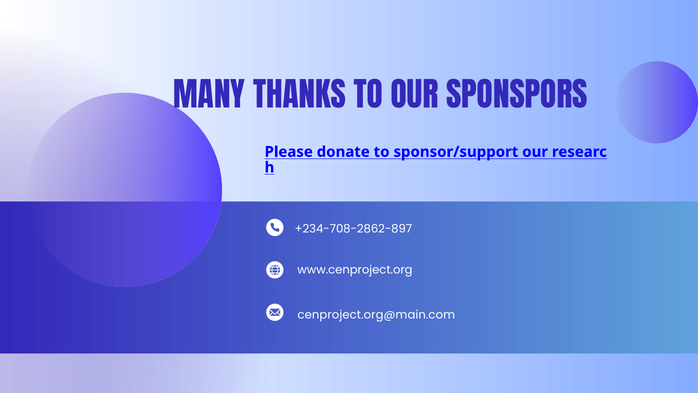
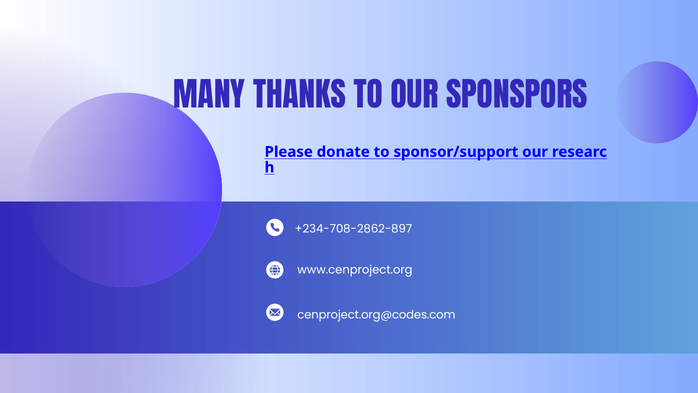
cenproject.org@main.com: cenproject.org@main.com -> cenproject.org@codes.com (376, 314)
